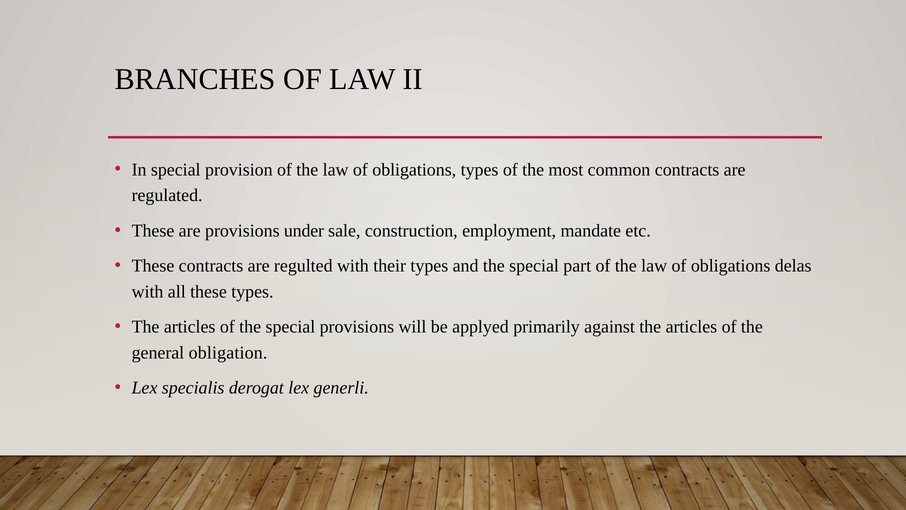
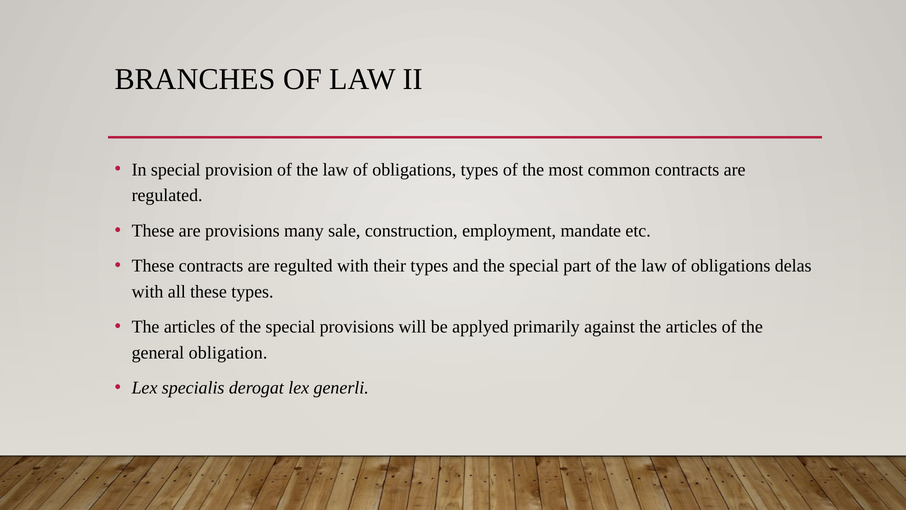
under: under -> many (304, 230)
